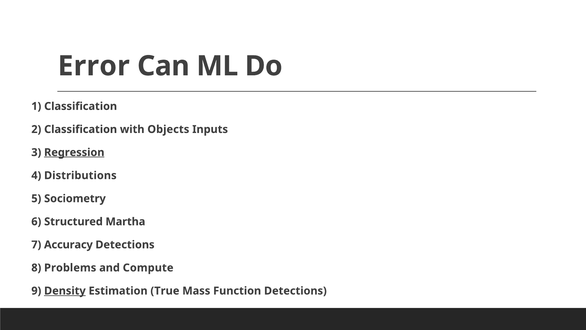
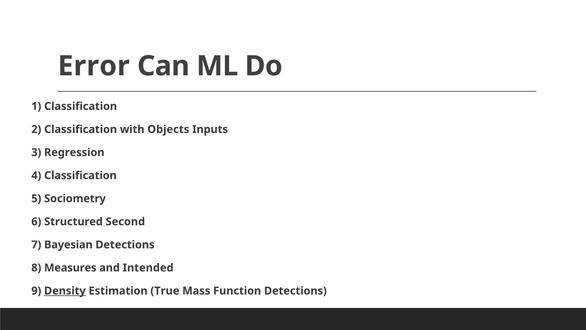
Regression underline: present -> none (74, 152)
4 Distributions: Distributions -> Classification (80, 175)
Martha: Martha -> Second (125, 221)
Accuracy: Accuracy -> Bayesian (68, 244)
Problems: Problems -> Measures (70, 267)
Compute: Compute -> Intended (148, 267)
